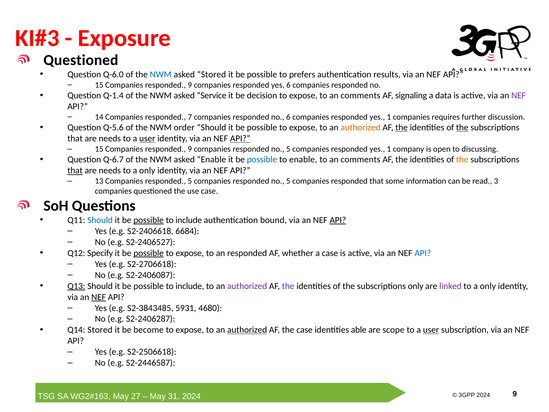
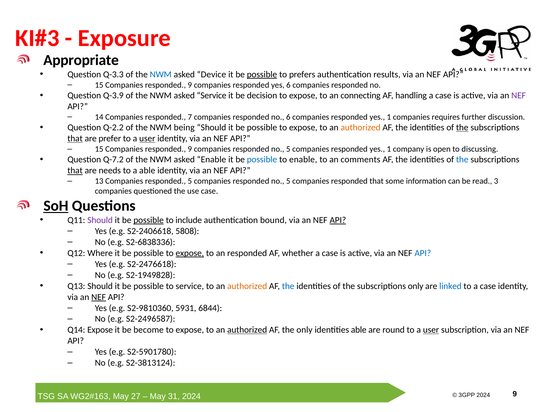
Questioned: Questioned -> Appropriate (81, 60)
Q-6.0: Q-6.0 -> Q-3.3 (113, 74)
asked Stored: Stored -> Device (211, 74)
possible underline: none -> present (262, 74)
Q-1.4: Q-1.4 -> Q-3.9 (113, 95)
expose to an comments: comments -> connecting (361, 95)
signaling: signaling -> handling (411, 95)
data: data -> case (443, 95)
Q-5.6: Q-5.6 -> Q-2.2 (113, 128)
order: order -> being (184, 128)
the underline: present -> none (402, 128)
that underline: none -> present (75, 138)
needs: needs -> prefer (110, 138)
API underline: present -> none (240, 138)
Q-6.7: Q-6.7 -> Q-7.2 (113, 160)
the colour: orange -> blue (462, 160)
only: only -> able (147, 171)
SoH underline: none -> present (56, 206)
Should colour: blue -> purple (100, 220)
6684: 6684 -> 5808 (187, 231)
S2-2406527: S2-2406527 -> S2-6838336 (151, 242)
Specify: Specify -> Where (100, 253)
possible underline: present -> none (149, 253)
expose underline: none -> present (190, 253)
S2-2706618: S2-2706618 -> S2-2476618 (152, 264)
S2-2406087: S2-2406087 -> S2-1949828 (151, 275)
Q13 underline: present -> none (76, 286)
include: include -> service (190, 286)
authorized colour: purple -> orange (247, 286)
the colour: purple -> blue (288, 286)
linked colour: purple -> blue (450, 286)
only: only -> case (488, 286)
S2-3843485: S2-3843485 -> S2-9810360 (150, 308)
4680: 4680 -> 6844 (210, 308)
S2-2406287: S2-2406287 -> S2-2496587 (151, 319)
Q14 Stored: Stored -> Expose (100, 330)
the case: case -> only (304, 330)
scope: scope -> round (394, 330)
S2-2506618: S2-2506618 -> S2-5901780 (152, 352)
S2-2446587: S2-2446587 -> S2-3813124 (151, 363)
